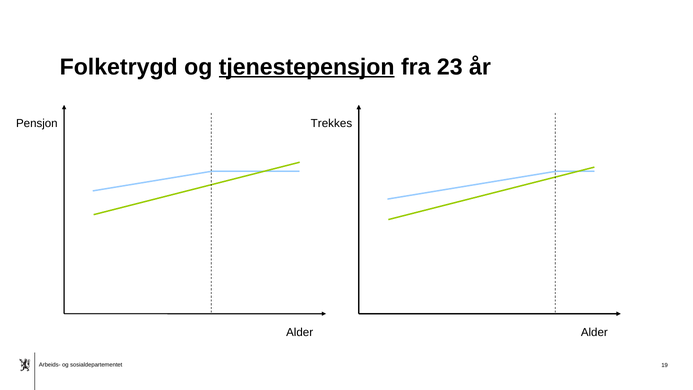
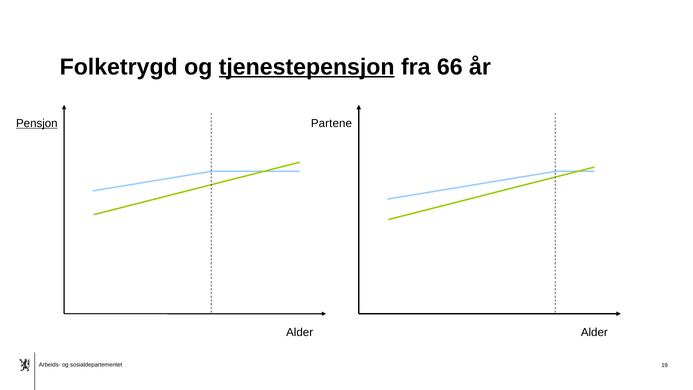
23: 23 -> 66 (450, 67)
Pensjon underline: none -> present (37, 123)
Trekkes: Trekkes -> Partene (331, 123)
